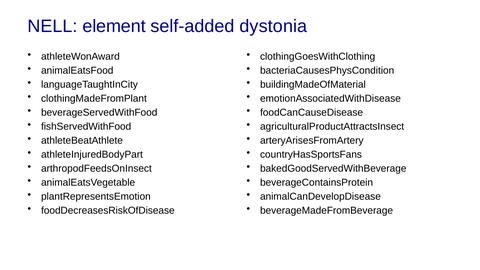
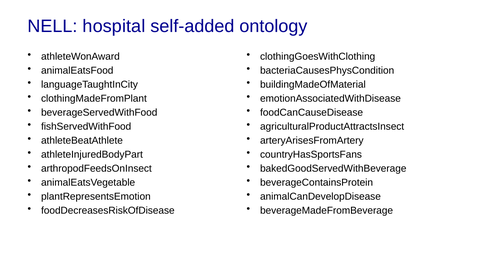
element: element -> hospital (114, 26)
dystonia: dystonia -> ontology (273, 26)
